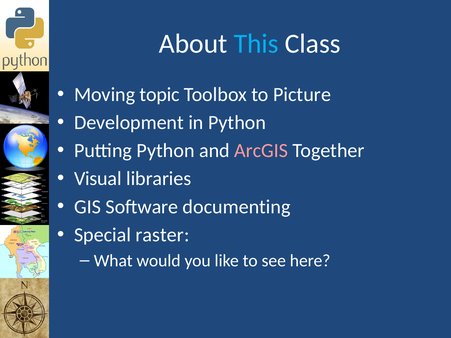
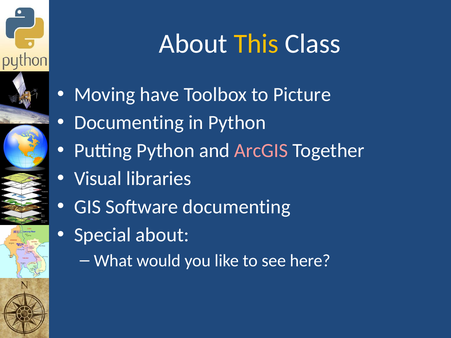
This colour: light blue -> yellow (256, 44)
topic: topic -> have (160, 95)
Development: Development -> Documenting (129, 123)
Special raster: raster -> about (162, 235)
